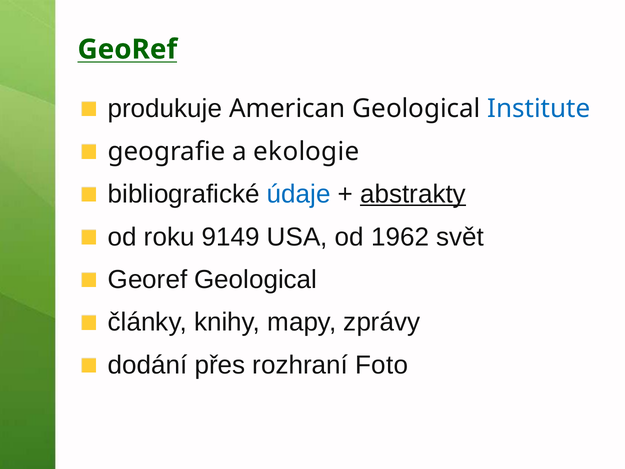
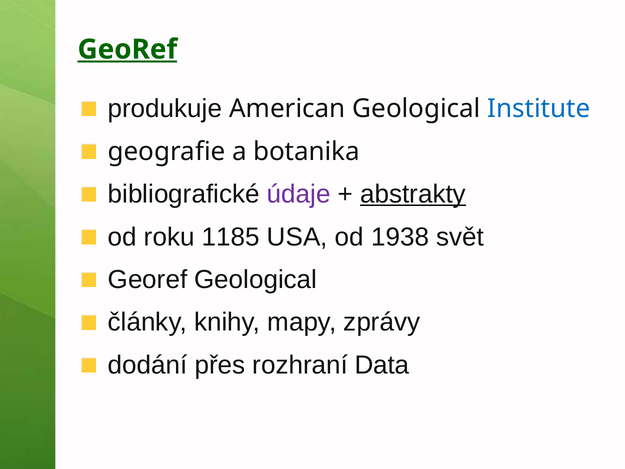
GeoRef underline: none -> present (127, 49)
ekologie: ekologie -> botanika (307, 151)
údaje colour: blue -> purple (299, 194)
9149: 9149 -> 1185 (231, 237)
1962: 1962 -> 1938 (400, 237)
Foto: Foto -> Data (382, 365)
